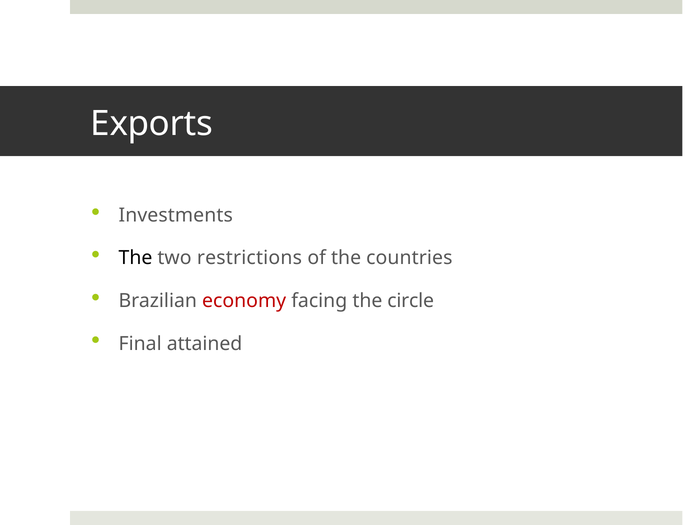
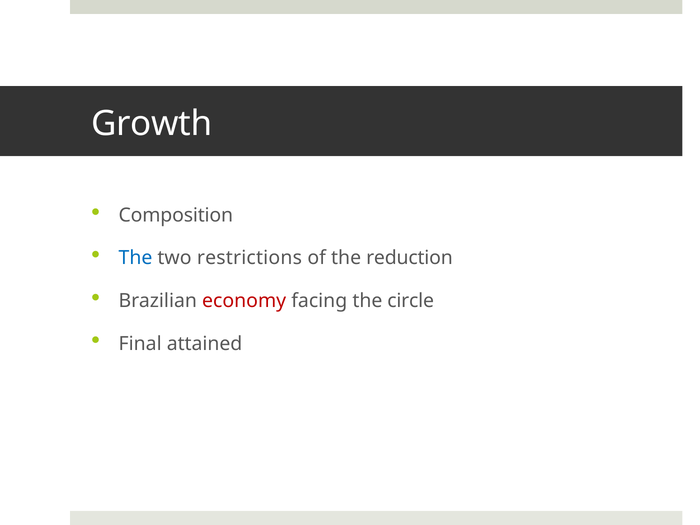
Exports: Exports -> Growth (152, 123)
Investments: Investments -> Composition (176, 215)
The colour: black -> blue (136, 258)
countries: countries -> reduction (409, 258)
